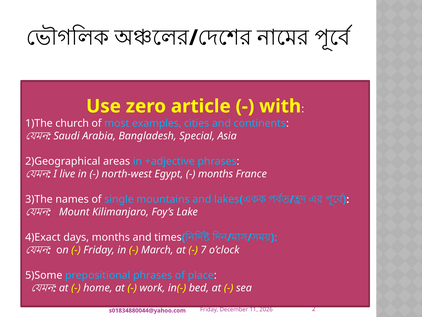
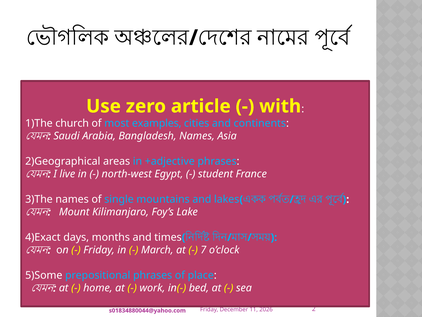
Bangladesh Special: Special -> Names (197, 136)
months: months -> student (216, 174)
